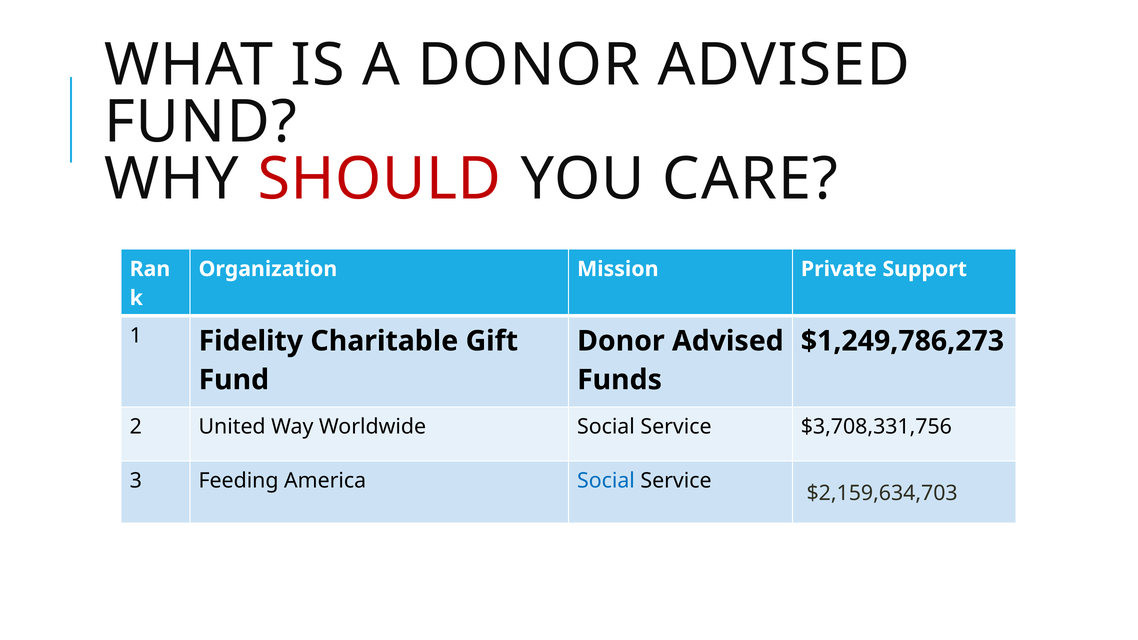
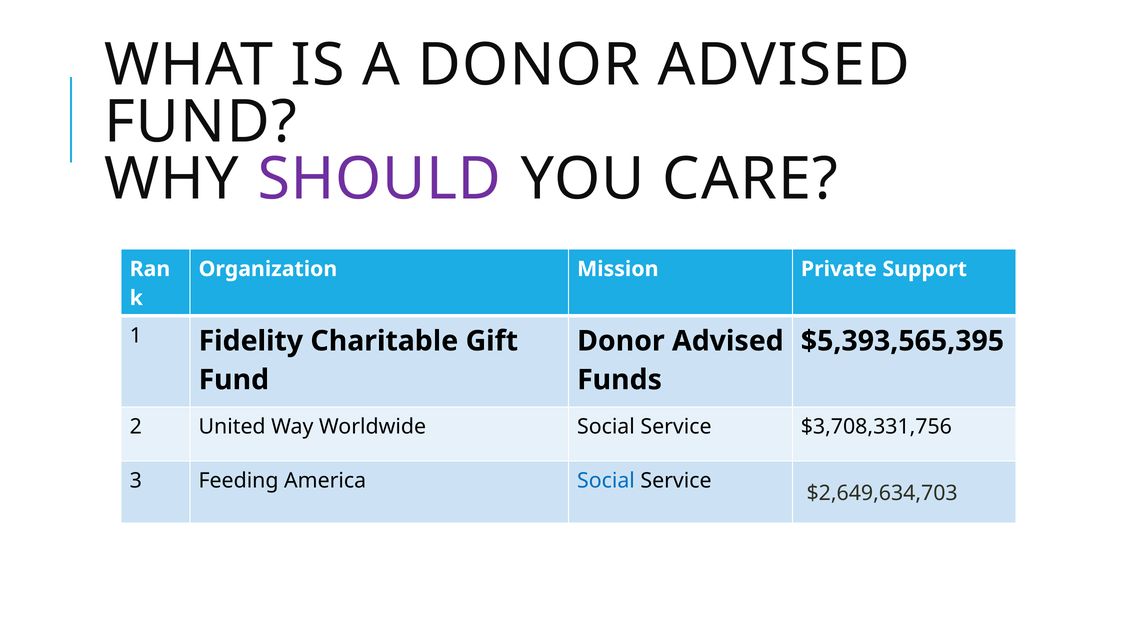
SHOULD colour: red -> purple (379, 179)
$1,249,786,273: $1,249,786,273 -> $5,393,565,395 (902, 341)
$2,159,634,703: $2,159,634,703 -> $2,649,634,703 (882, 493)
